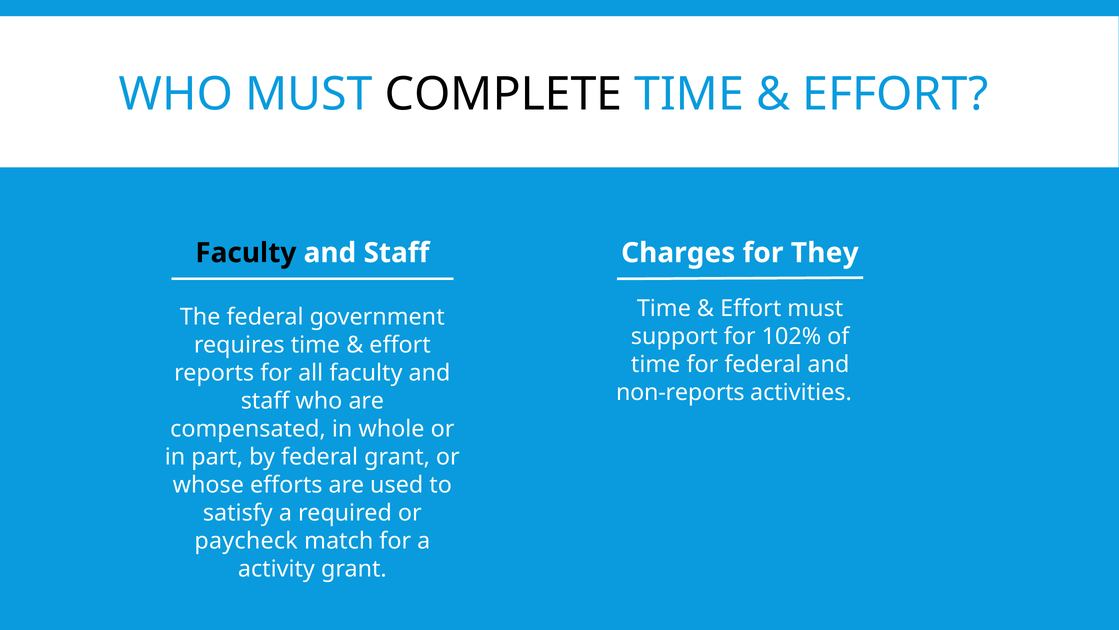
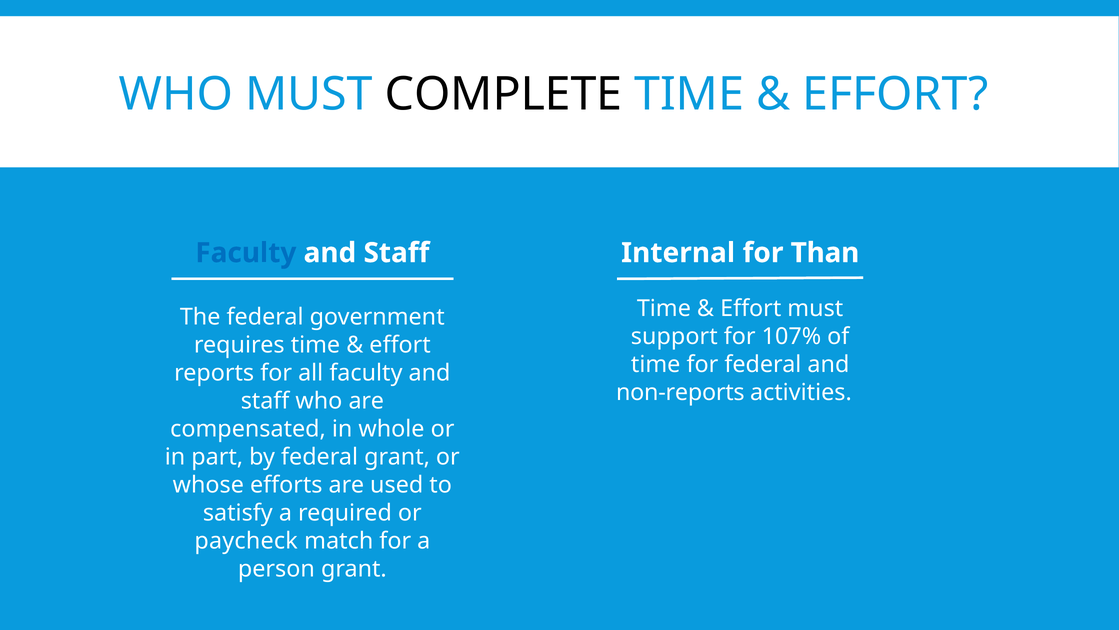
Faculty colour: black -> blue (246, 253)
Charges: Charges -> Internal (678, 253)
They: They -> Than (825, 253)
102%: 102% -> 107% (791, 336)
activity: activity -> person (276, 569)
